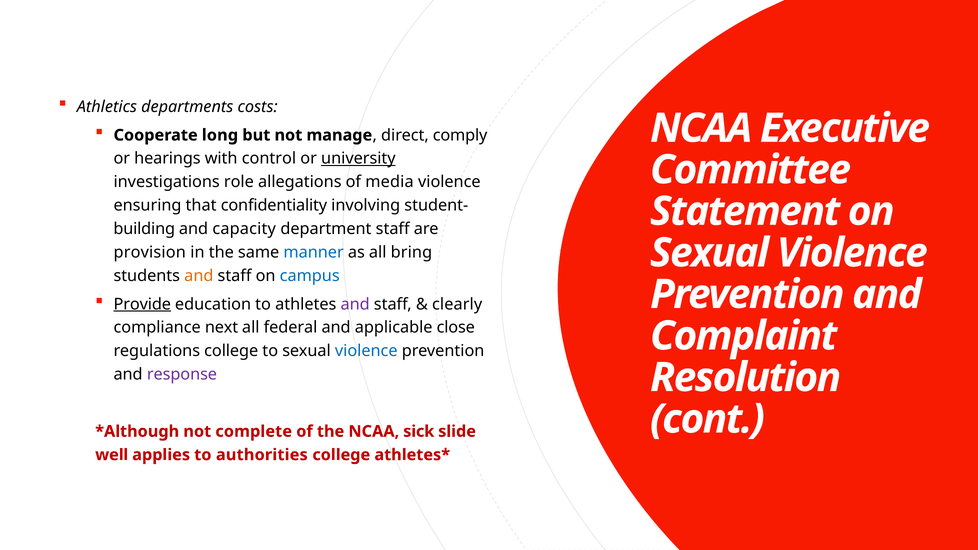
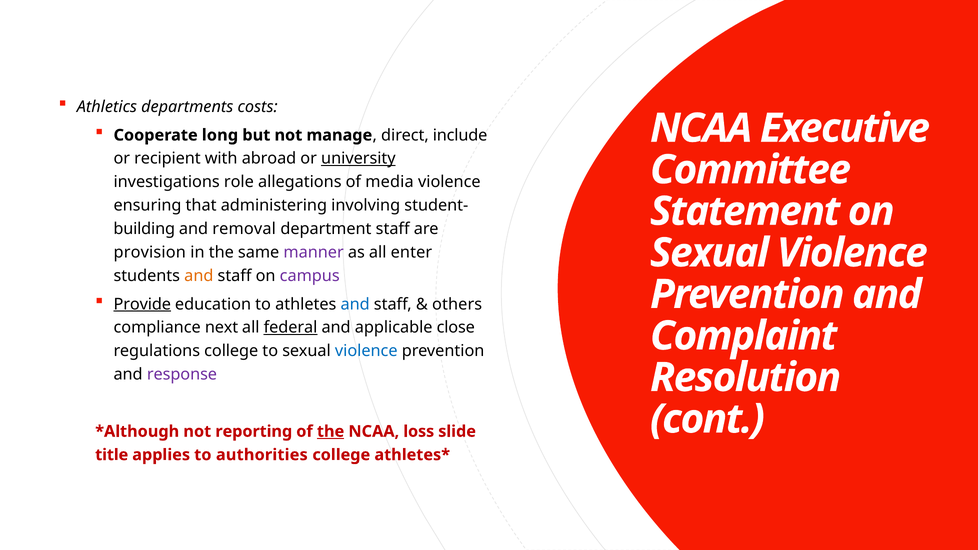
comply: comply -> include (460, 135)
hearings: hearings -> recipient (167, 159)
control: control -> abroad (269, 159)
confidentiality: confidentiality -> administering (274, 205)
capacity: capacity -> removal (244, 229)
manner colour: blue -> purple (314, 252)
bring: bring -> enter (411, 252)
campus colour: blue -> purple (310, 276)
and colour: purple -> blue (355, 304)
clearly: clearly -> others (457, 304)
federal underline: none -> present (291, 328)
complete: complete -> reporting (254, 432)
the underline: none -> present (331, 432)
sick: sick -> loss (419, 432)
well: well -> title (112, 455)
